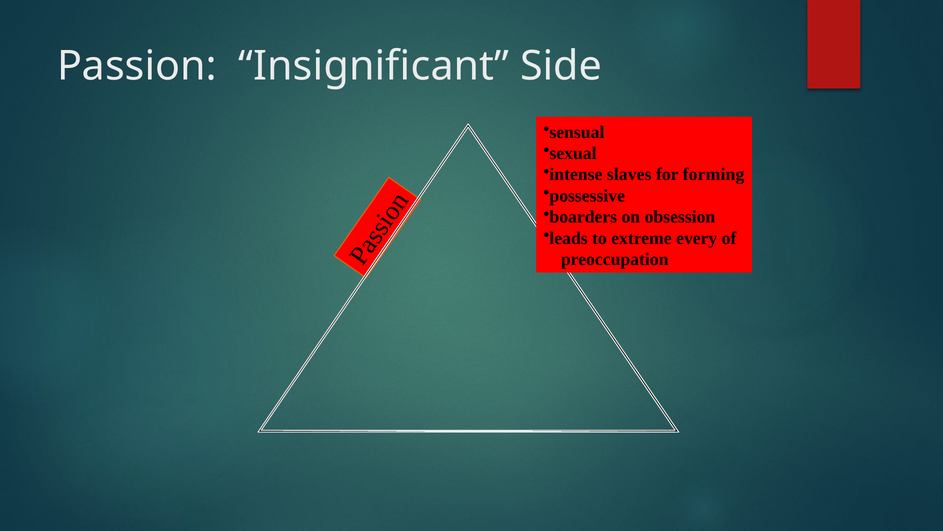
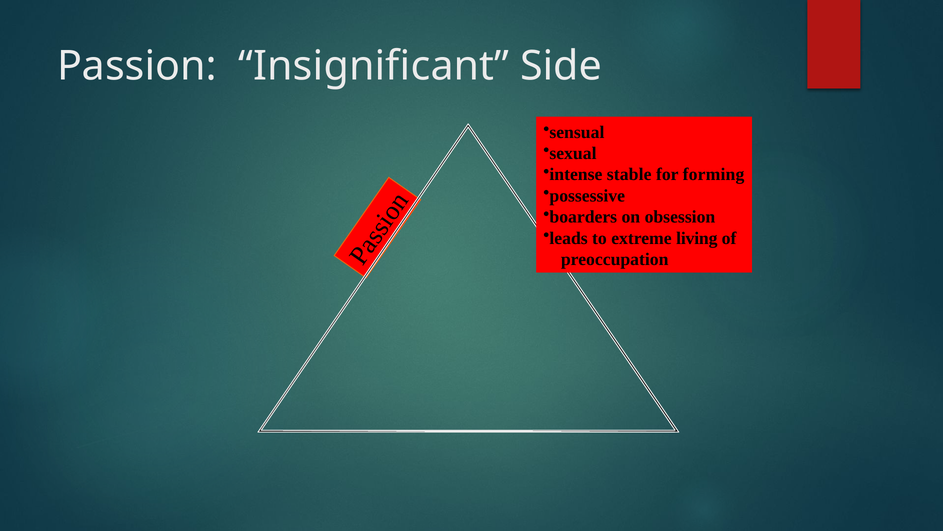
slaves: slaves -> stable (629, 174)
every: every -> living (697, 238)
